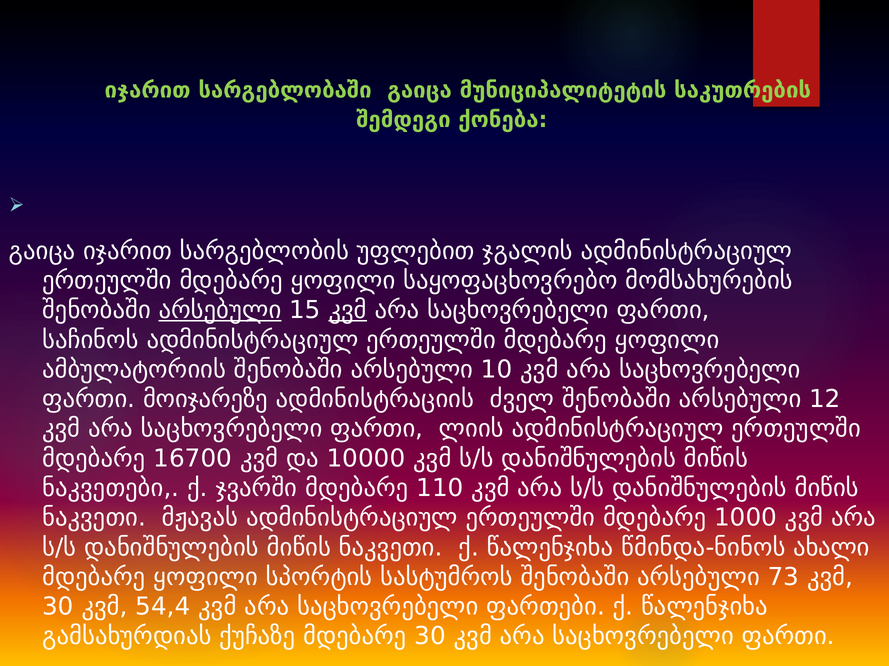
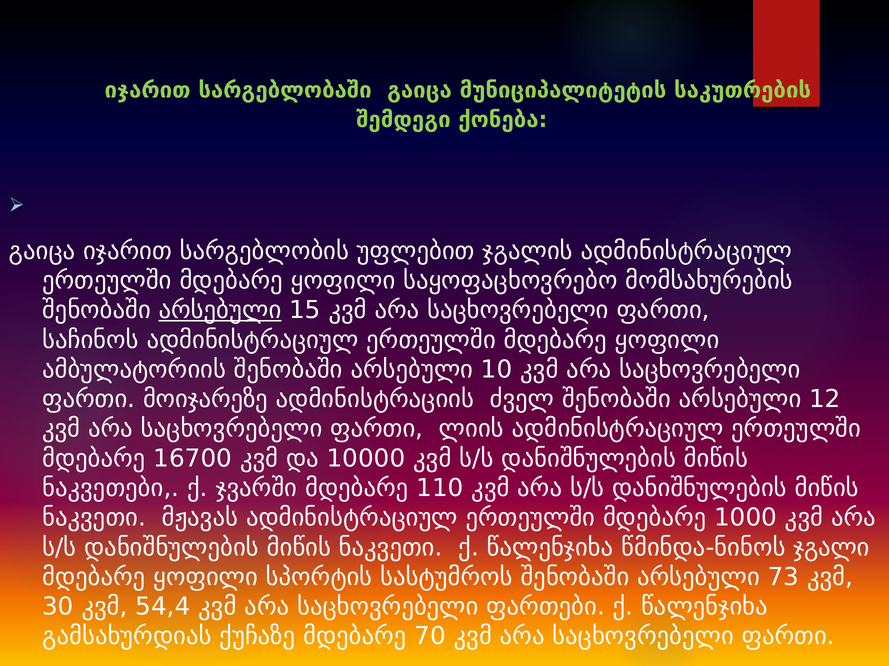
კვმ underline: present -> none (348, 311)
ახალი: ახალი -> ჯგალი (831, 548)
მდებარე 30: 30 -> 70 (430, 637)
